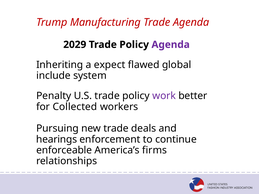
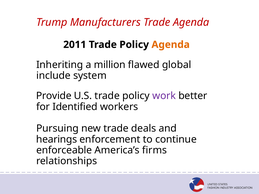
Manufacturing: Manufacturing -> Manufacturers (105, 22)
2029: 2029 -> 2011 (75, 45)
Agenda colour: purple -> orange (171, 45)
expect: expect -> million (110, 65)
Penalty: Penalty -> Provide (54, 96)
Collected: Collected -> Identified (75, 107)
